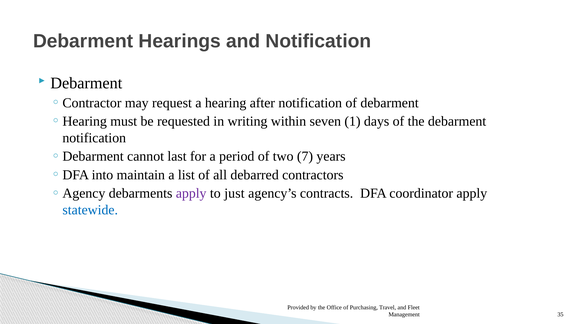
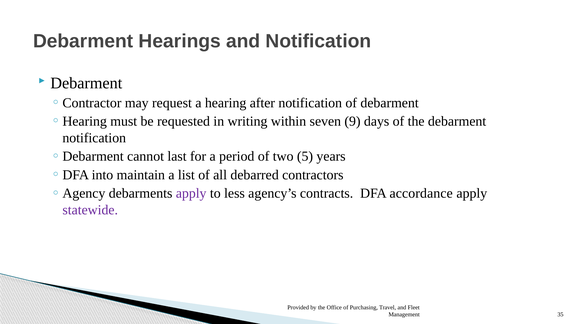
1: 1 -> 9 (353, 121)
7: 7 -> 5 (305, 156)
just: just -> less (234, 193)
coordinator: coordinator -> accordance (421, 193)
statewide colour: blue -> purple (90, 210)
